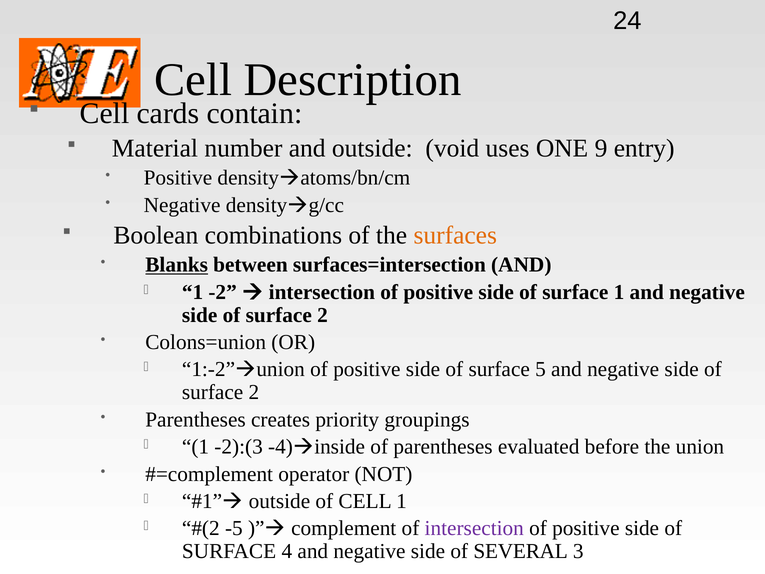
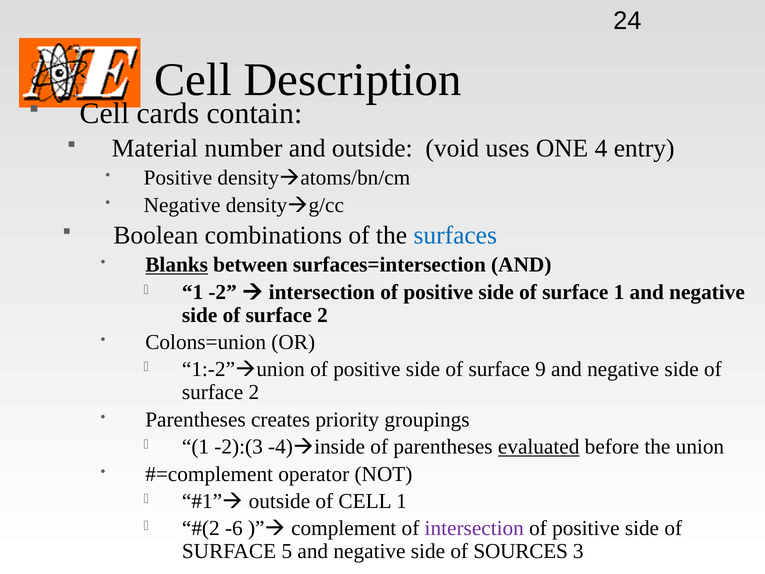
9: 9 -> 4 (601, 148)
surfaces colour: orange -> blue (455, 235)
5: 5 -> 9 (541, 369)
evaluated underline: none -> present (539, 447)
-5: -5 -> -6 (234, 528)
4: 4 -> 5 (287, 551)
SEVERAL: SEVERAL -> SOURCES (521, 551)
